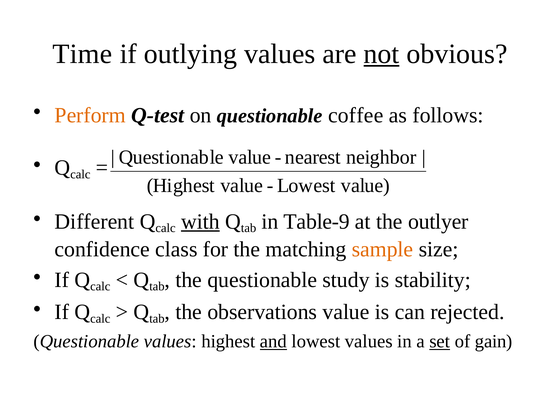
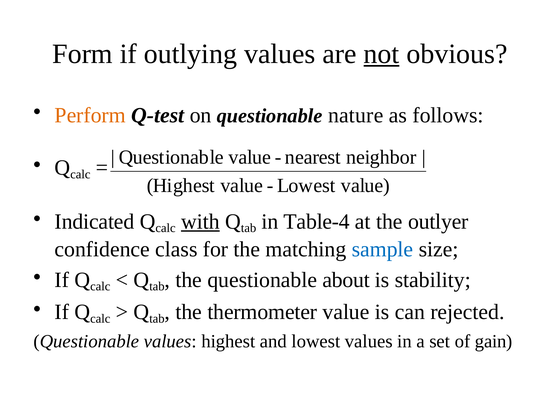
Time: Time -> Form (82, 54)
coffee: coffee -> nature (356, 115)
Different: Different -> Indicated (94, 222)
Table-9: Table-9 -> Table-4 (317, 222)
sample colour: orange -> blue (383, 249)
study: study -> about (346, 280)
observations: observations -> thermometer (262, 312)
and underline: present -> none (273, 341)
set underline: present -> none (440, 341)
